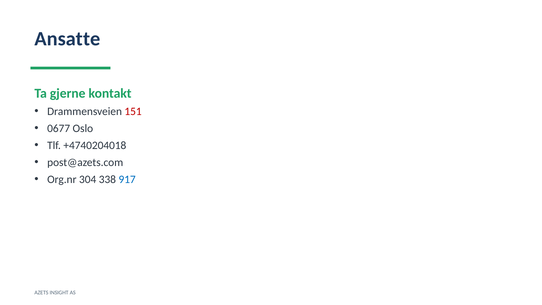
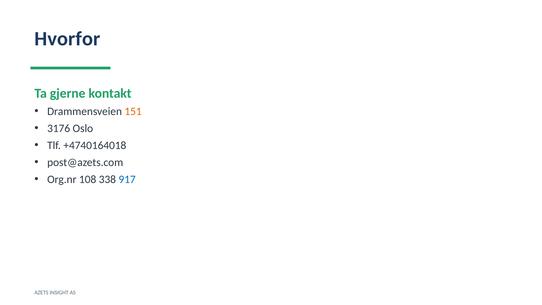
Ansatte: Ansatte -> Hvorfor (67, 39)
151 colour: red -> orange (133, 111)
0677: 0677 -> 3176 (59, 128)
+4740204018: +4740204018 -> +4740164018 (95, 145)
304: 304 -> 108 (88, 179)
